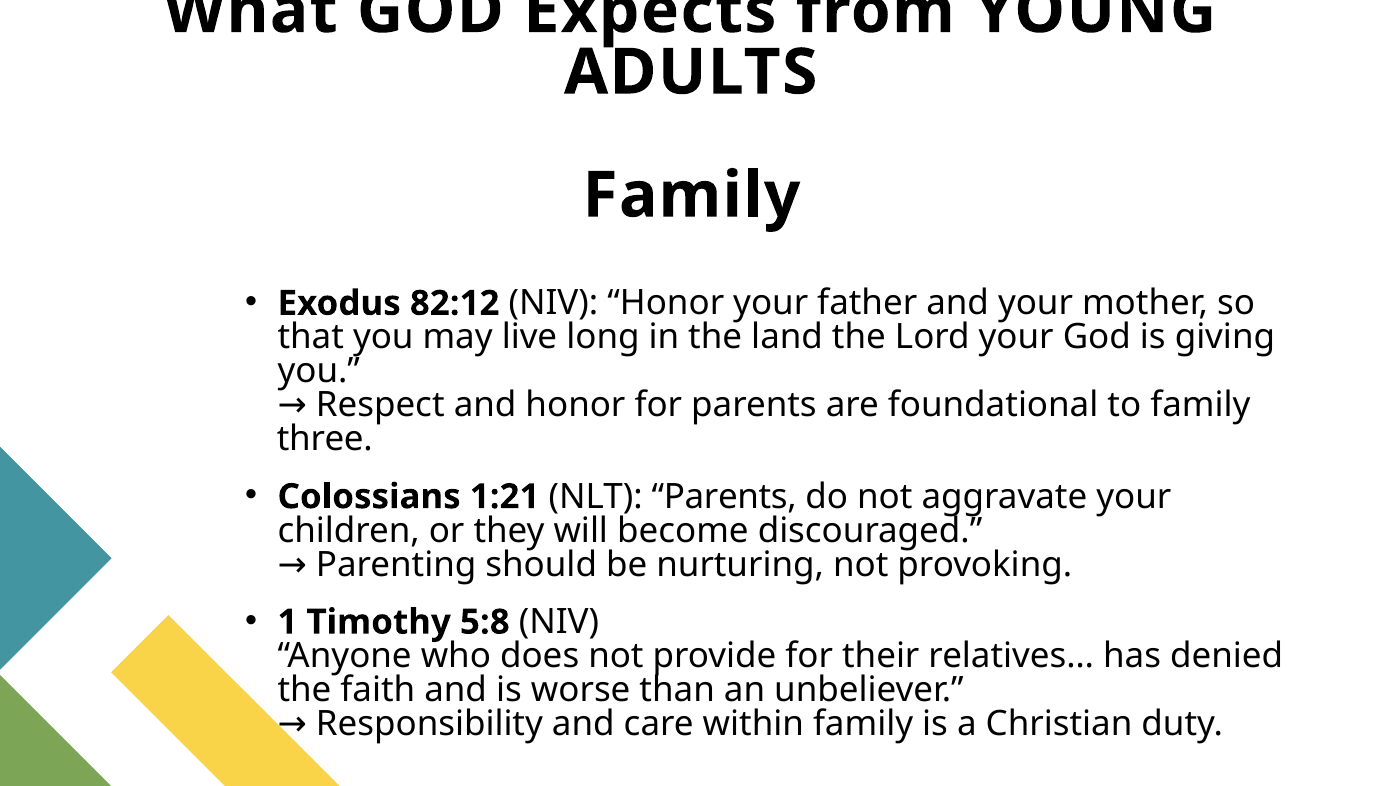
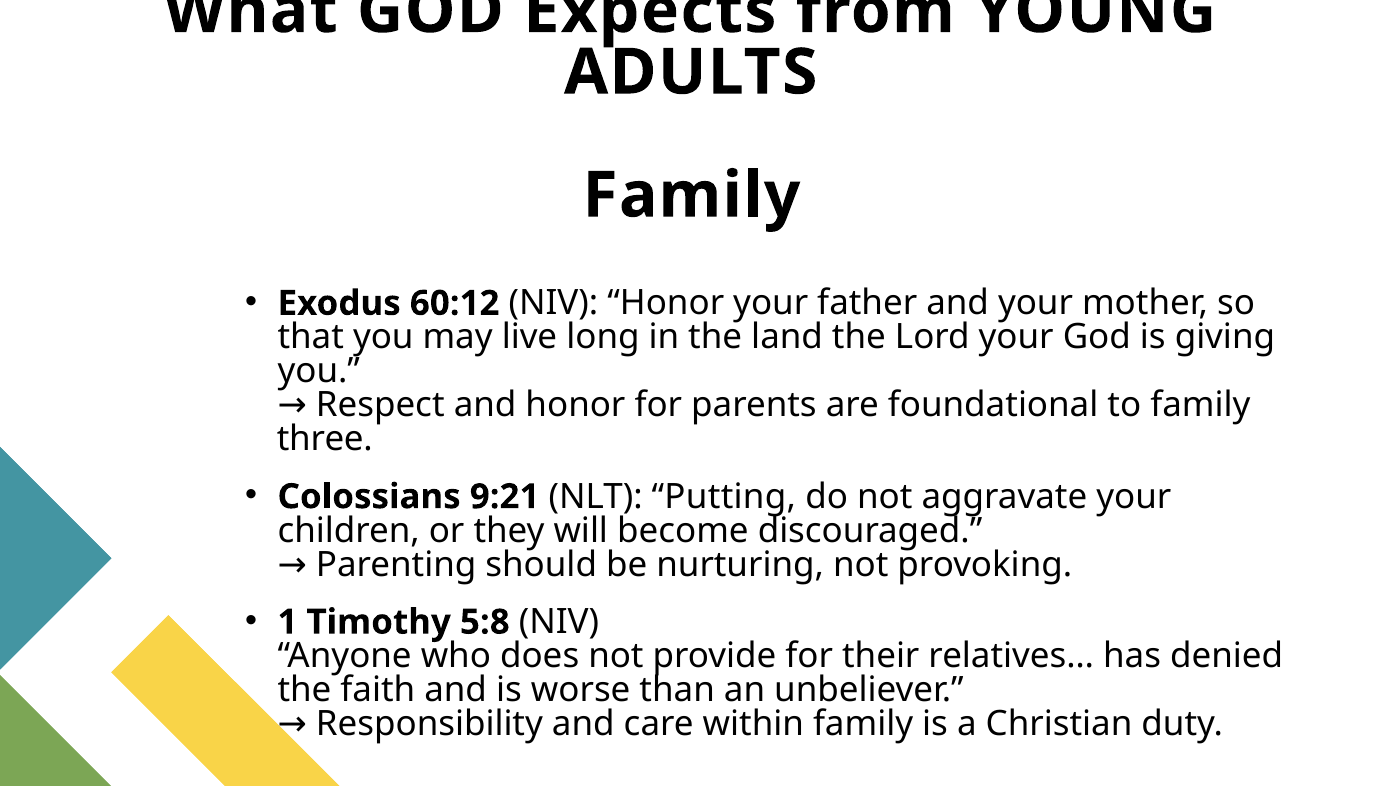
82:12: 82:12 -> 60:12 (455, 304)
1:21: 1:21 -> 9:21 (505, 497)
NLT Parents: Parents -> Putting (724, 497)
